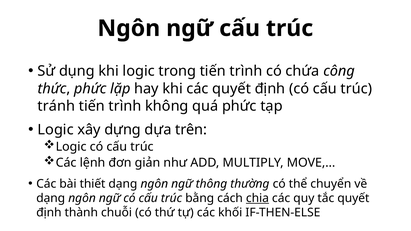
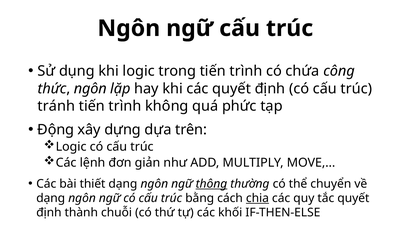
thức phức: phức -> ngôn (90, 89)
Logic: Logic -> Động (56, 130)
thông underline: none -> present (211, 184)
